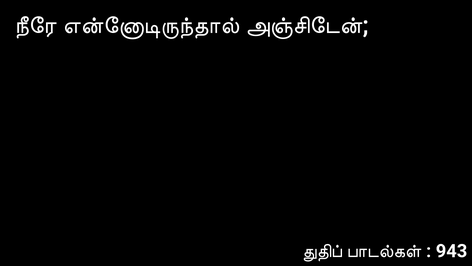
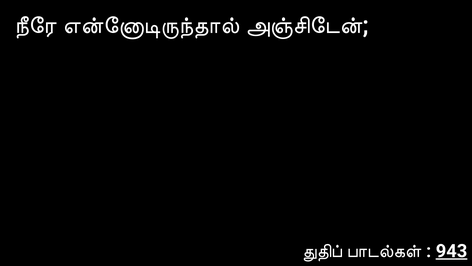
943 underline: none -> present (452, 251)
